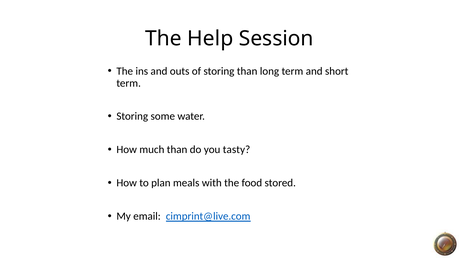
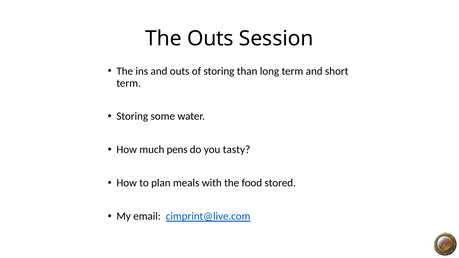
The Help: Help -> Outs (210, 39)
much than: than -> pens (177, 150)
